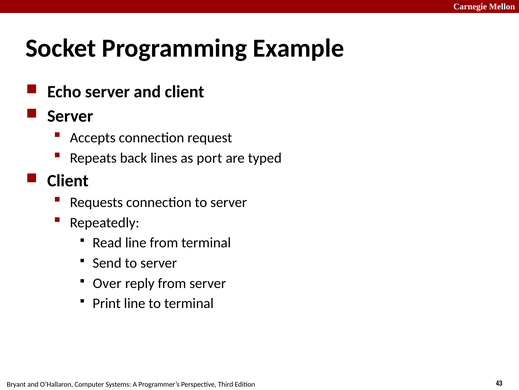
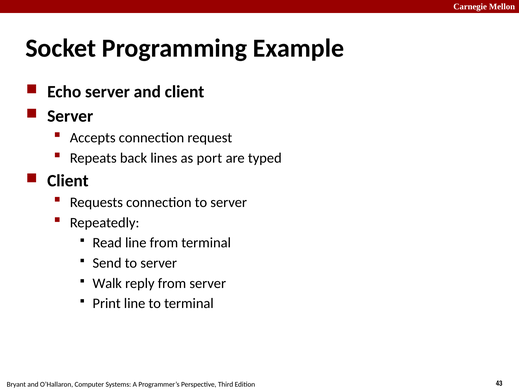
Over: Over -> Walk (107, 283)
